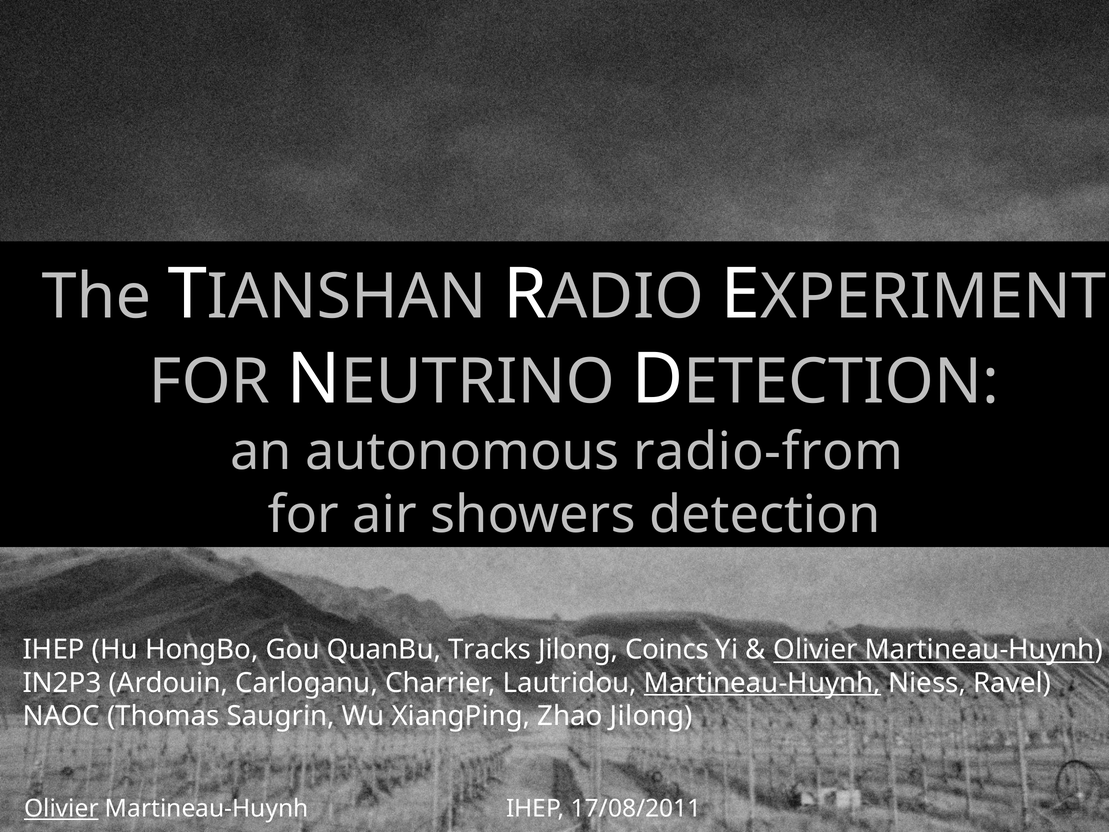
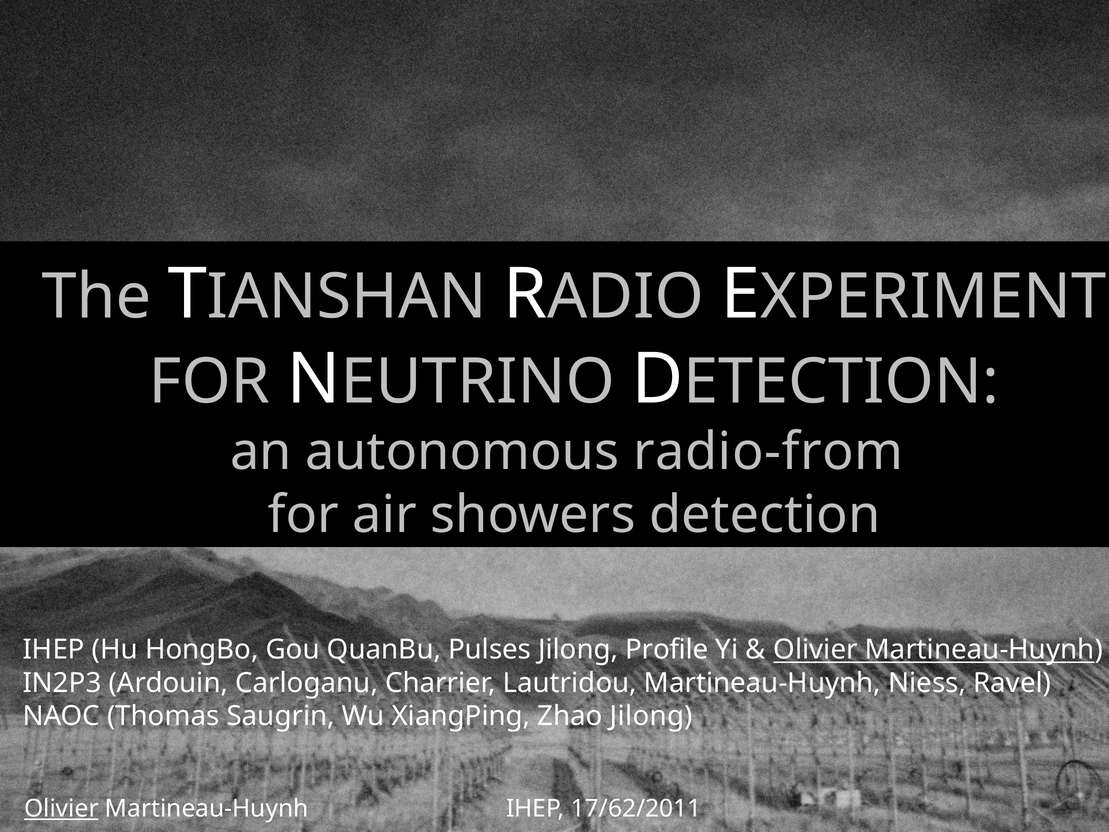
Tracks: Tracks -> Pulses (490, 649)
Coincs: Coincs -> Profile (667, 649)
Martineau-Huynh underline: present -> none (762, 683)
17/08/2011: 17/08/2011 -> 17/62/2011 (636, 808)
